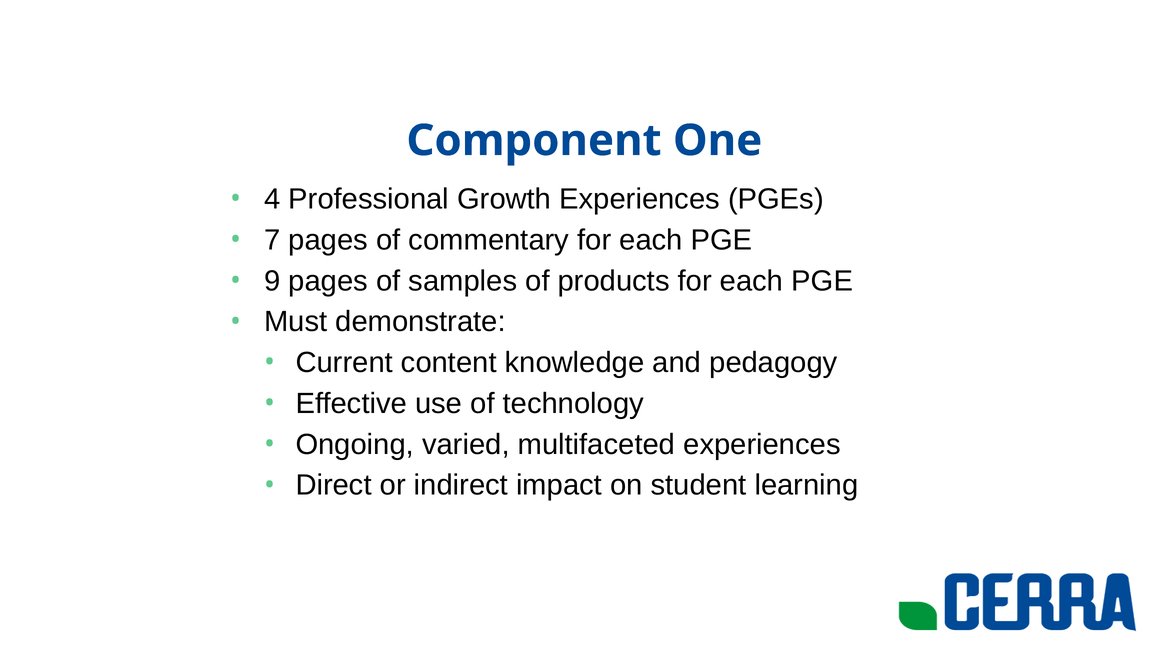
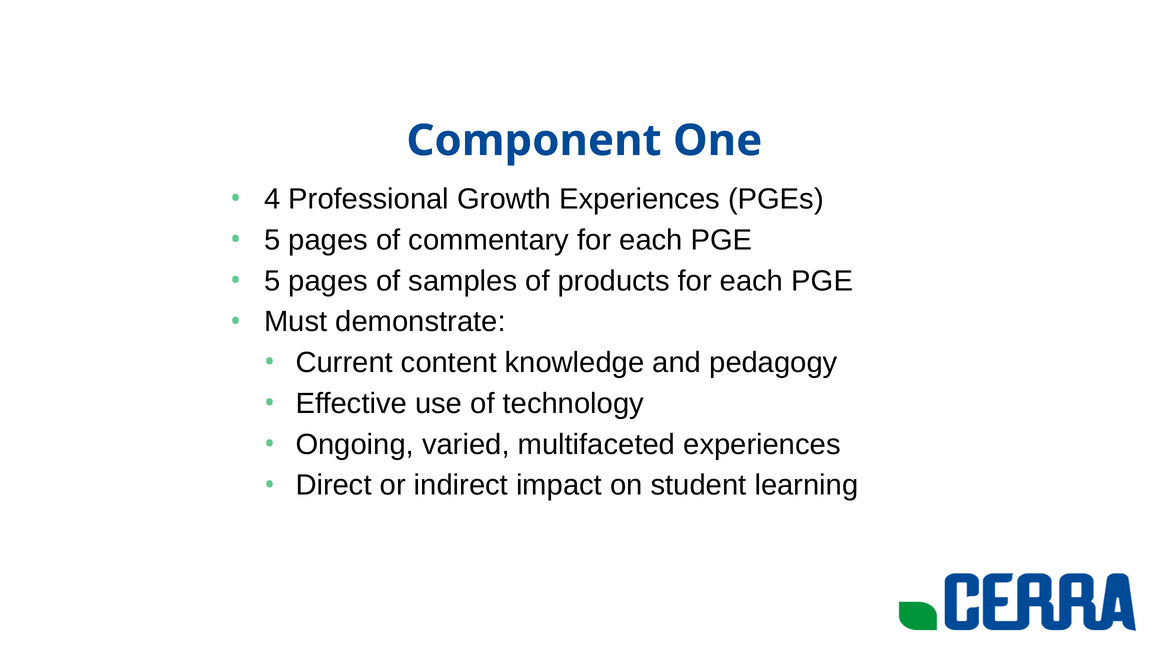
7: 7 -> 5 (272, 240)
9: 9 -> 5 (272, 281)
